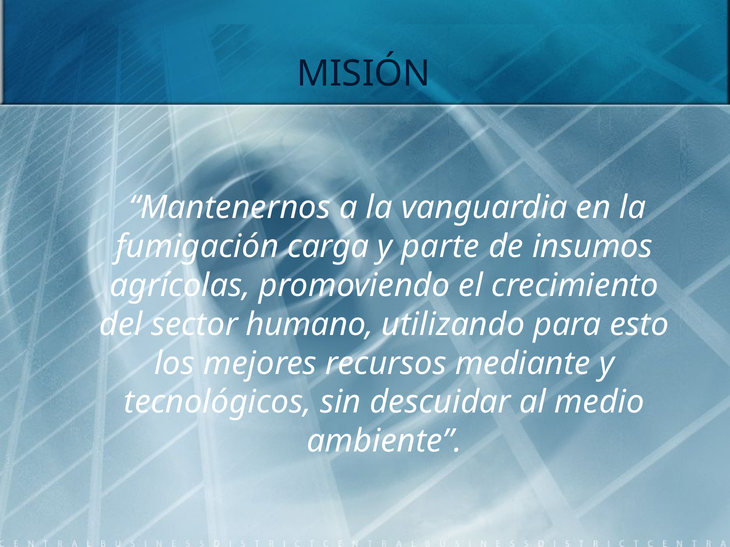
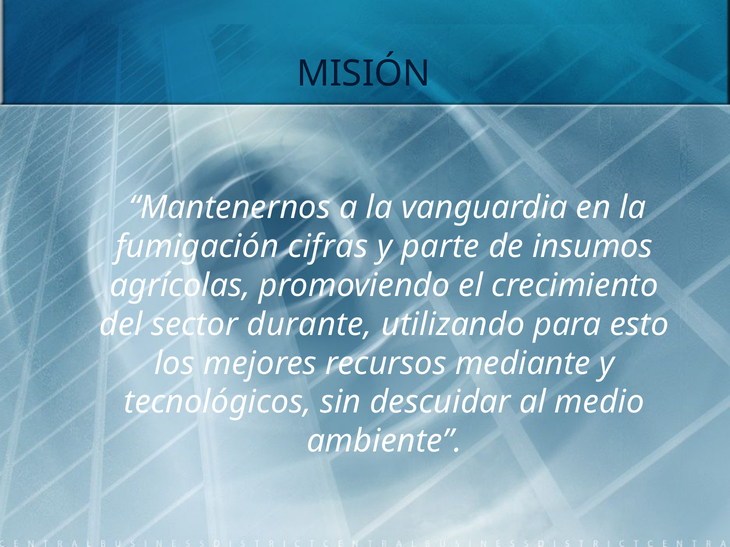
carga: carga -> cifras (328, 247)
humano: humano -> durante (310, 325)
